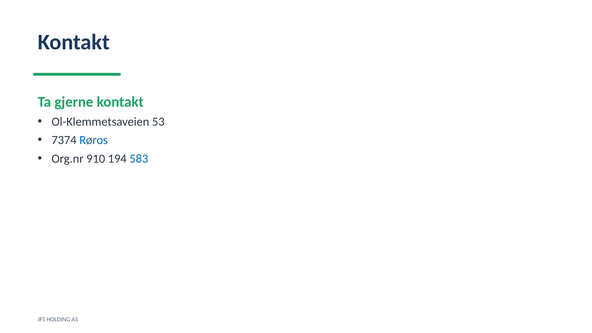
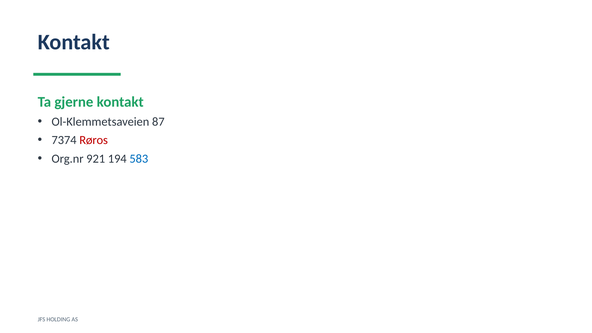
53: 53 -> 87 (158, 122)
Røros colour: blue -> red (94, 140)
910: 910 -> 921 (96, 159)
